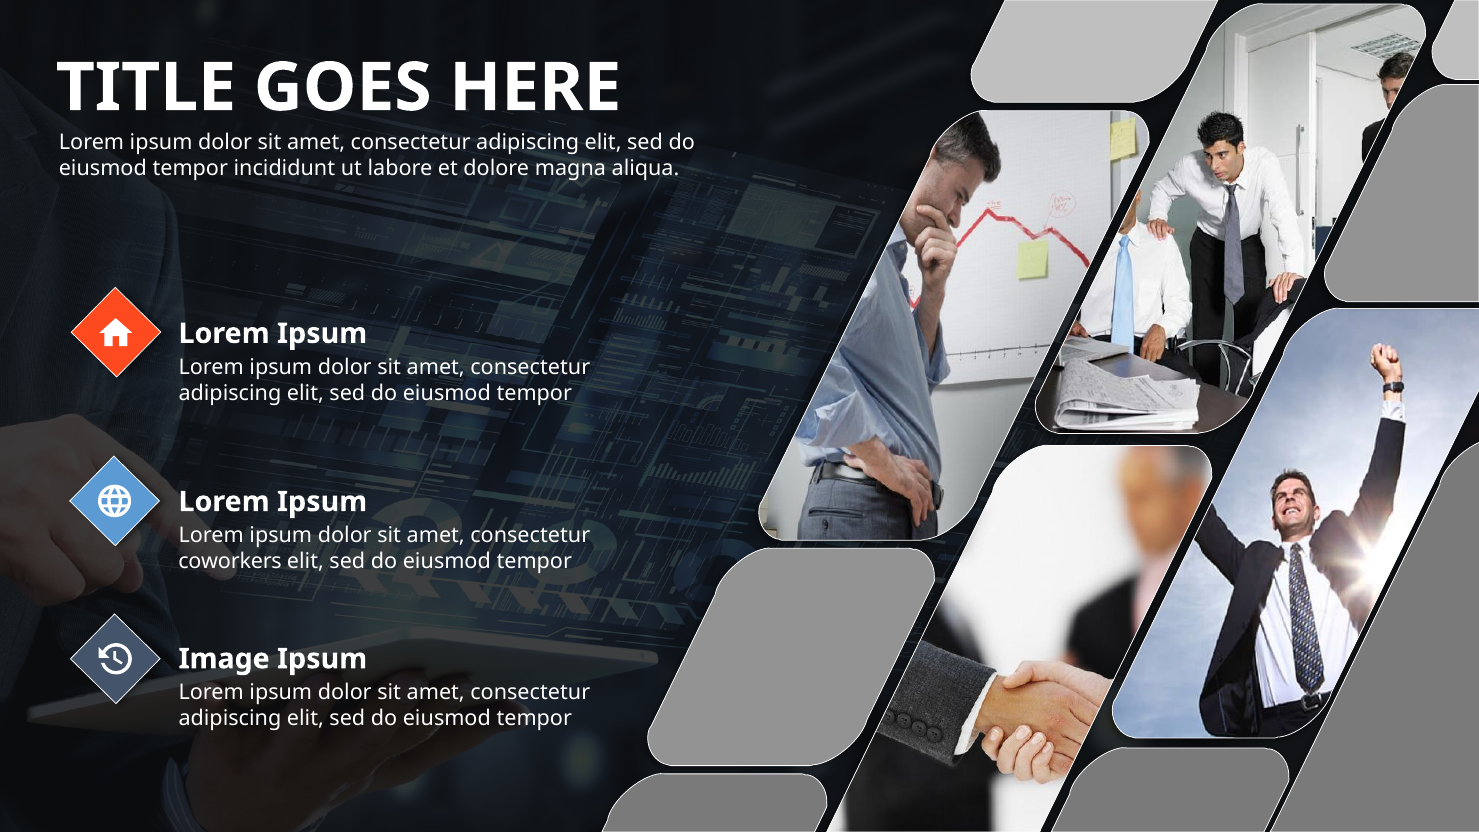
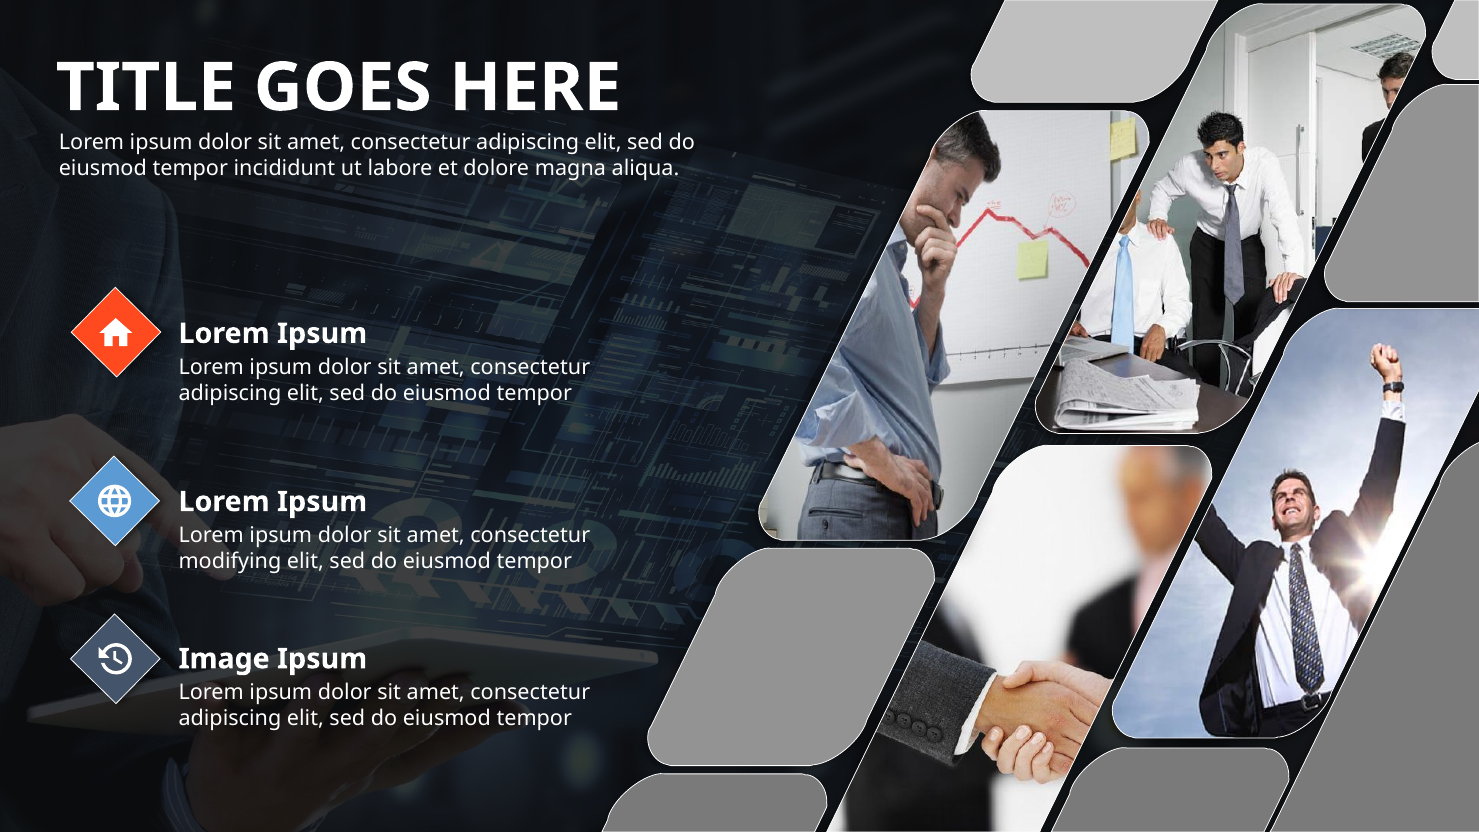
coworkers: coworkers -> modifying (230, 562)
